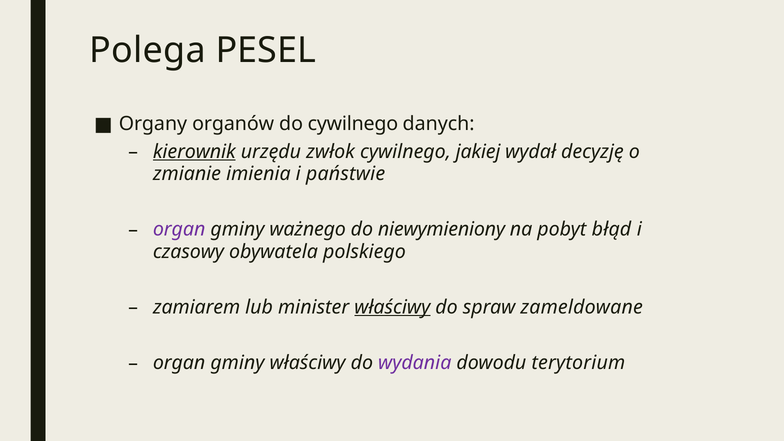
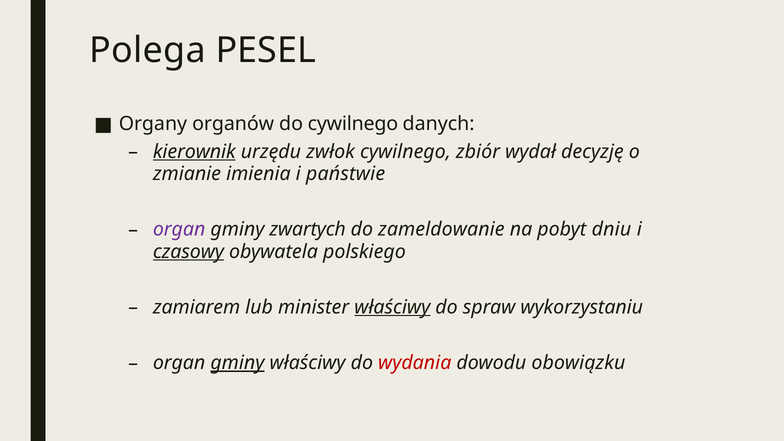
jakiej: jakiej -> zbiór (478, 152)
ważnego: ważnego -> zwartych (308, 229)
niewymieniony: niewymieniony -> zameldowanie (441, 229)
błąd: błąd -> dniu (611, 229)
czasowy underline: none -> present (188, 252)
zameldowane: zameldowane -> wykorzystaniu (582, 307)
gminy underline: none -> present (237, 363)
wydania colour: purple -> red (415, 363)
terytorium: terytorium -> obowiązku (578, 363)
